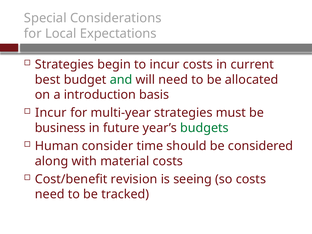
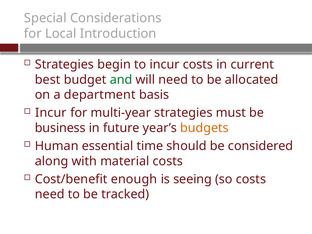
Expectations: Expectations -> Introduction (118, 34)
introduction: introduction -> department (100, 95)
budgets colour: green -> orange (204, 128)
consider: consider -> essential (108, 146)
revision: revision -> enough (134, 179)
